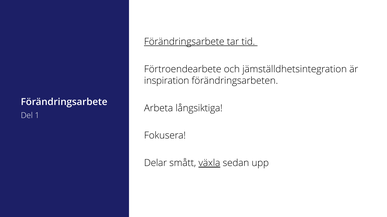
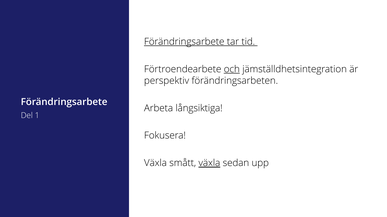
och underline: none -> present (232, 69)
inspiration: inspiration -> perspektiv (167, 81)
Delar: Delar -> Växla (155, 163)
